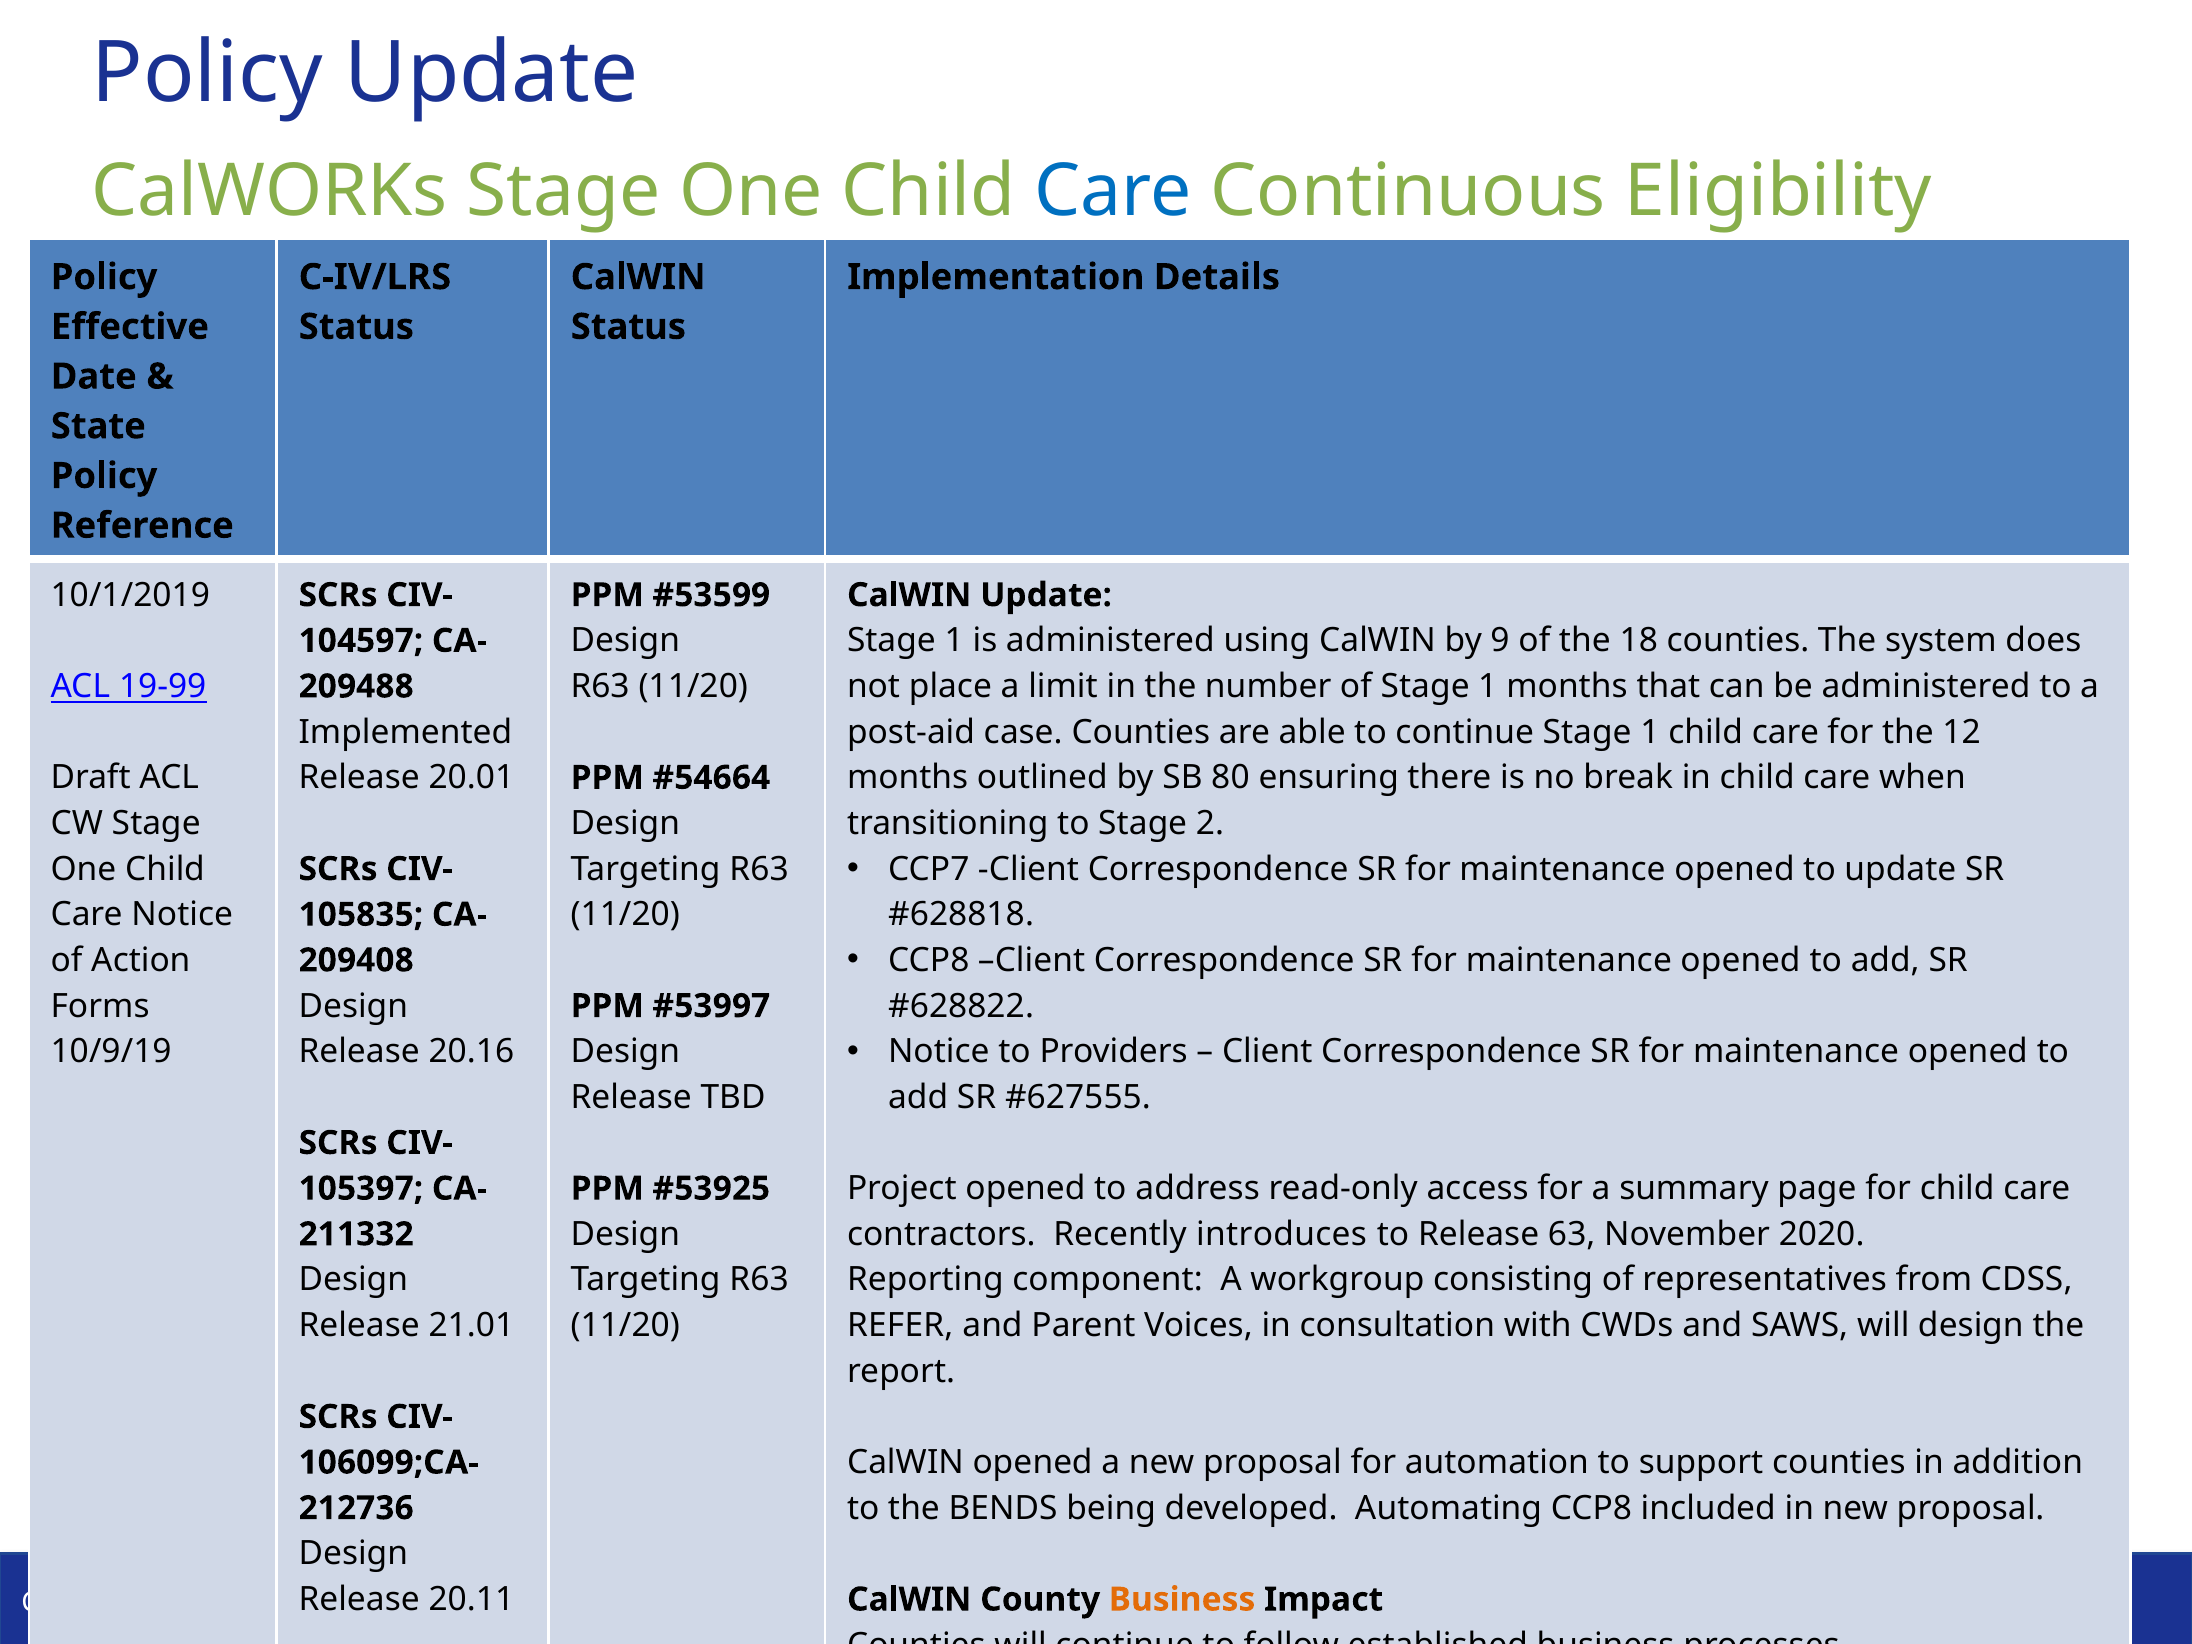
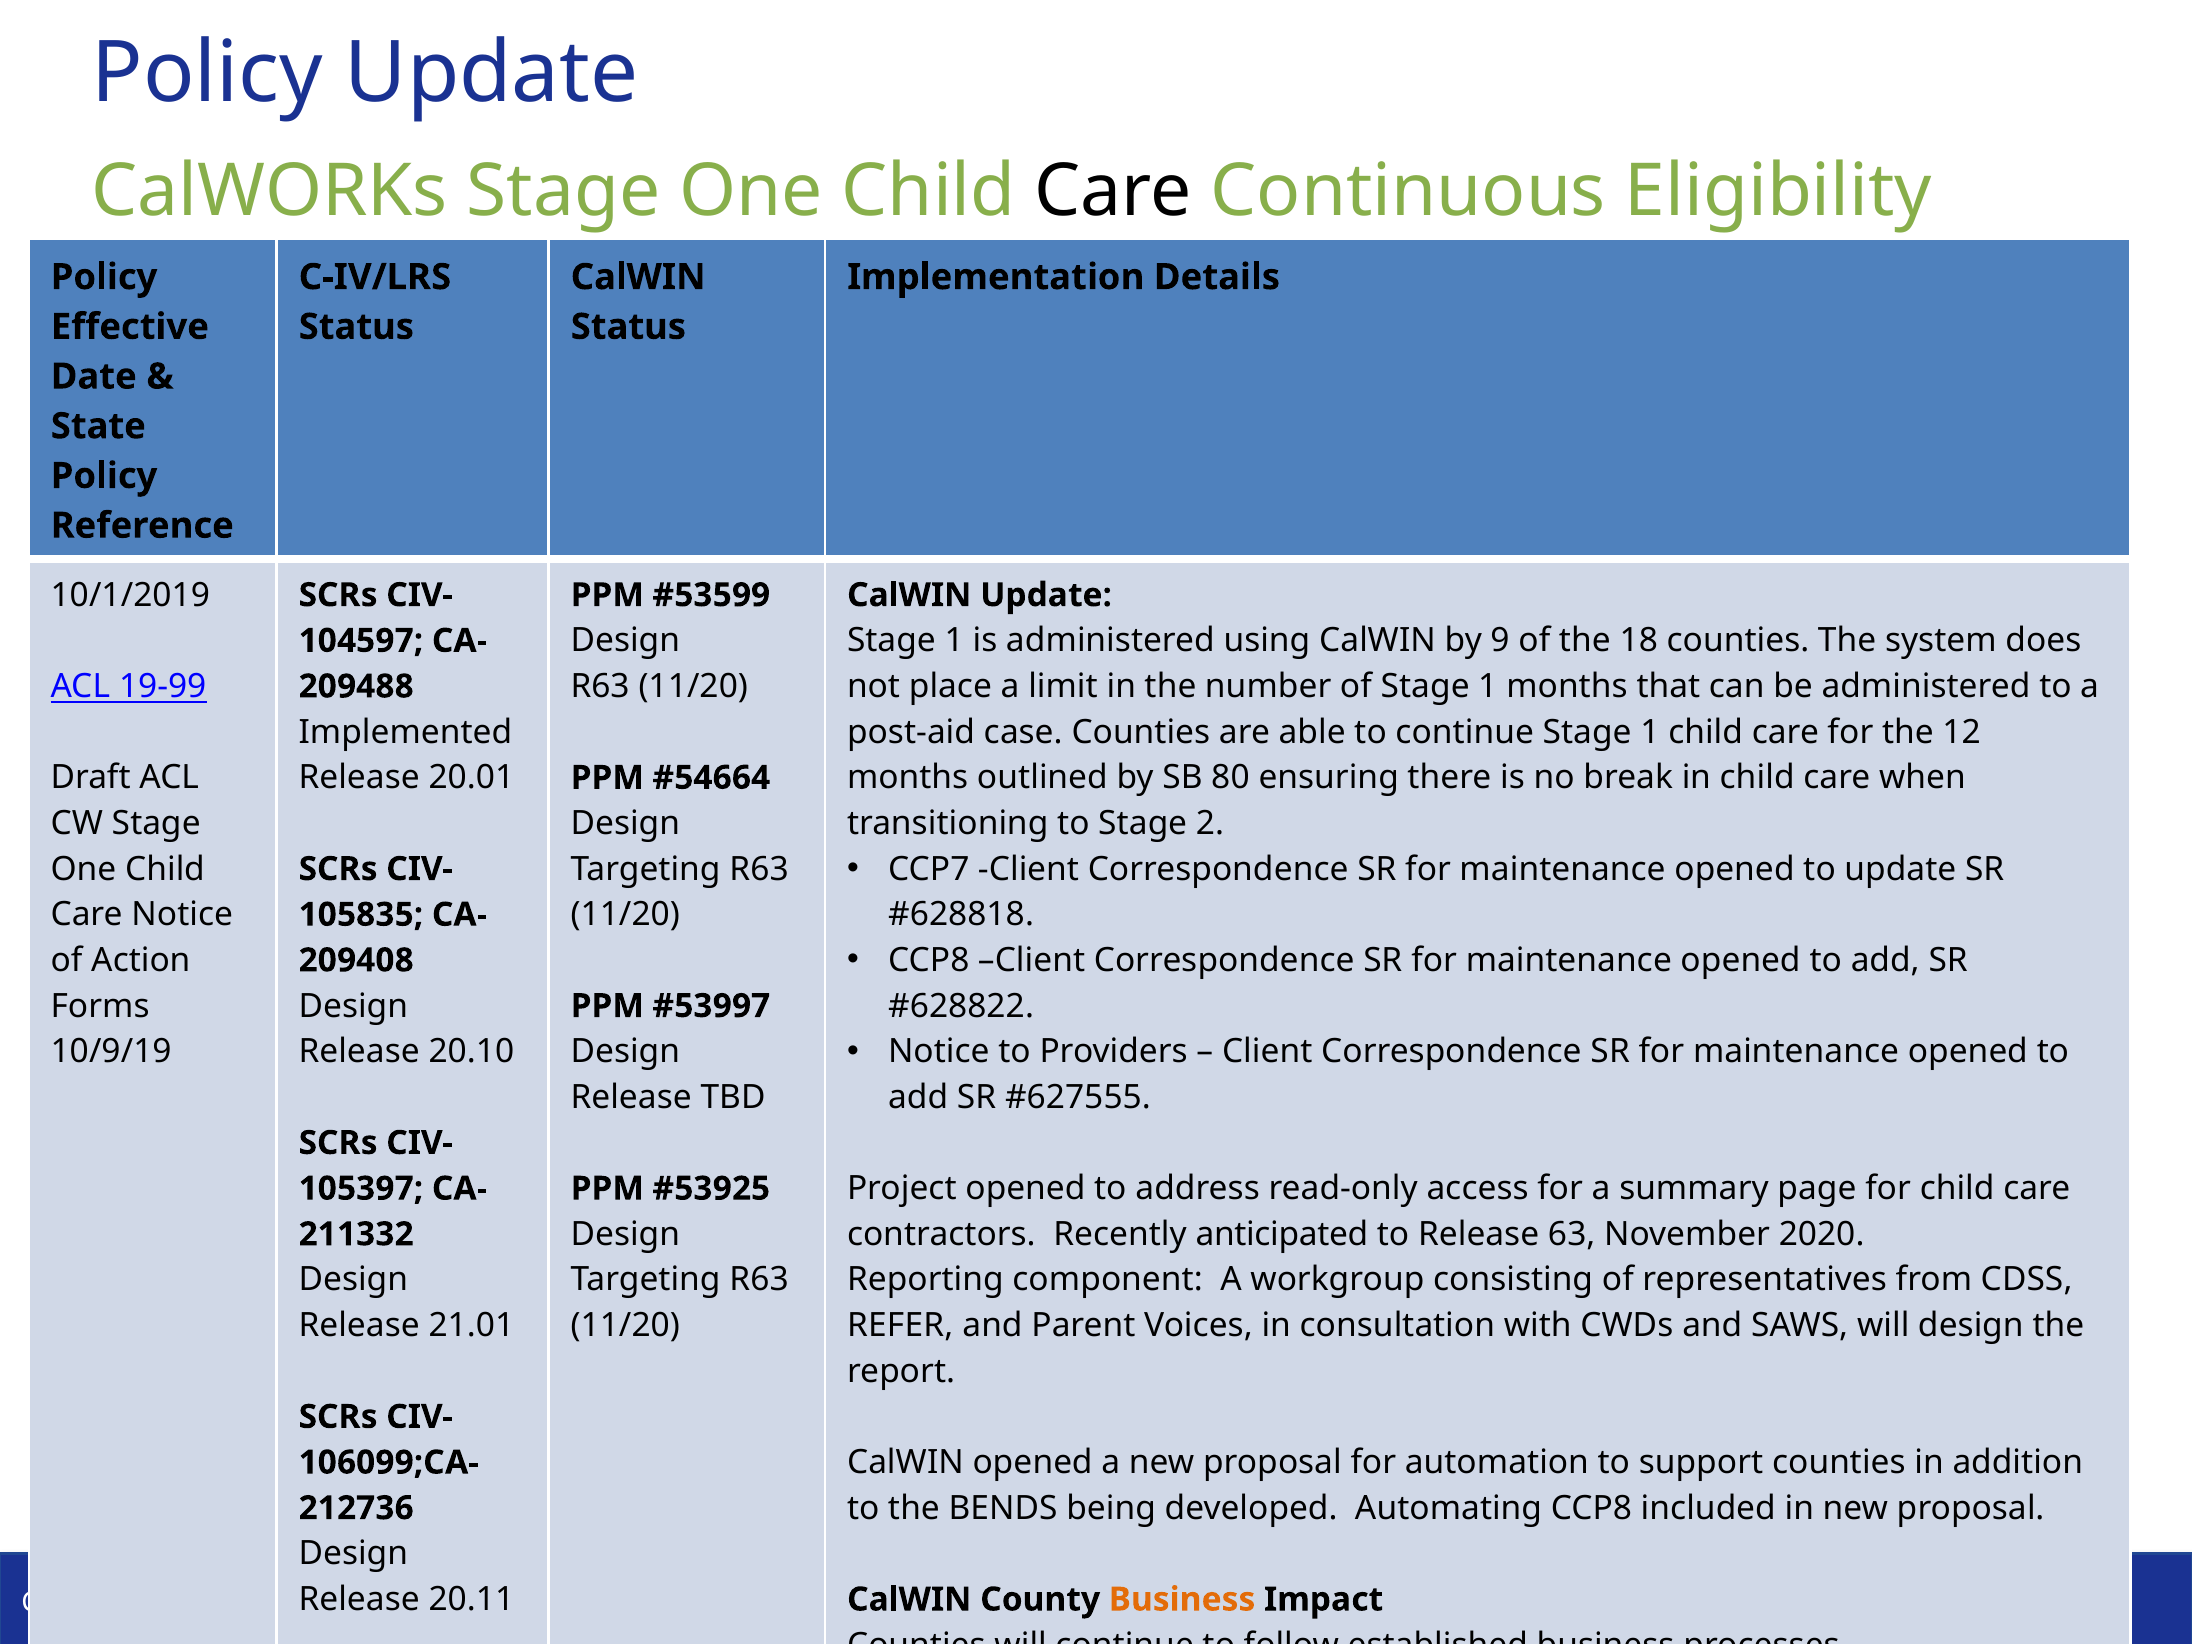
Care colour: blue -> black (1113, 192)
20.16: 20.16 -> 20.10 (471, 1052)
introduces: introduces -> anticipated (1282, 1234)
